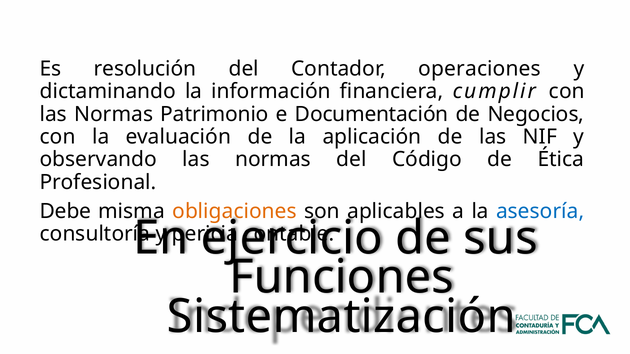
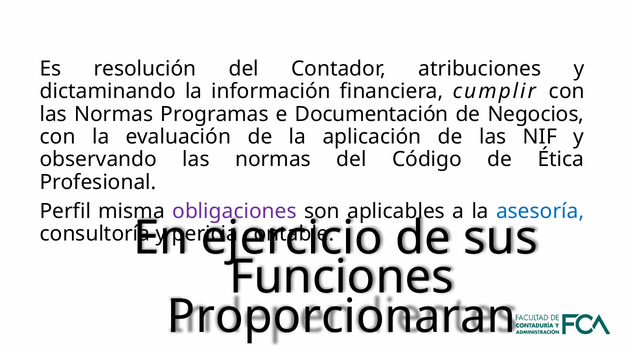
operaciones: operaciones -> atribuciones (480, 69)
Patrimonio: Patrimonio -> Programas (215, 114)
Debe: Debe -> Perfil (65, 212)
obligaciones colour: orange -> purple (234, 212)
Sistematización: Sistematización -> Proporcionaran (341, 317)
